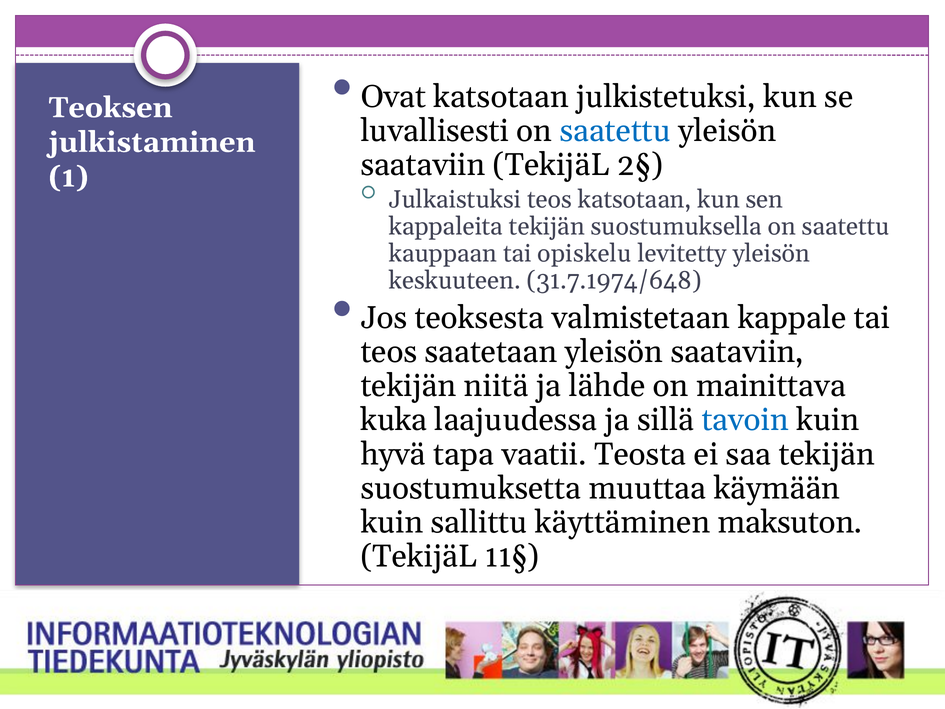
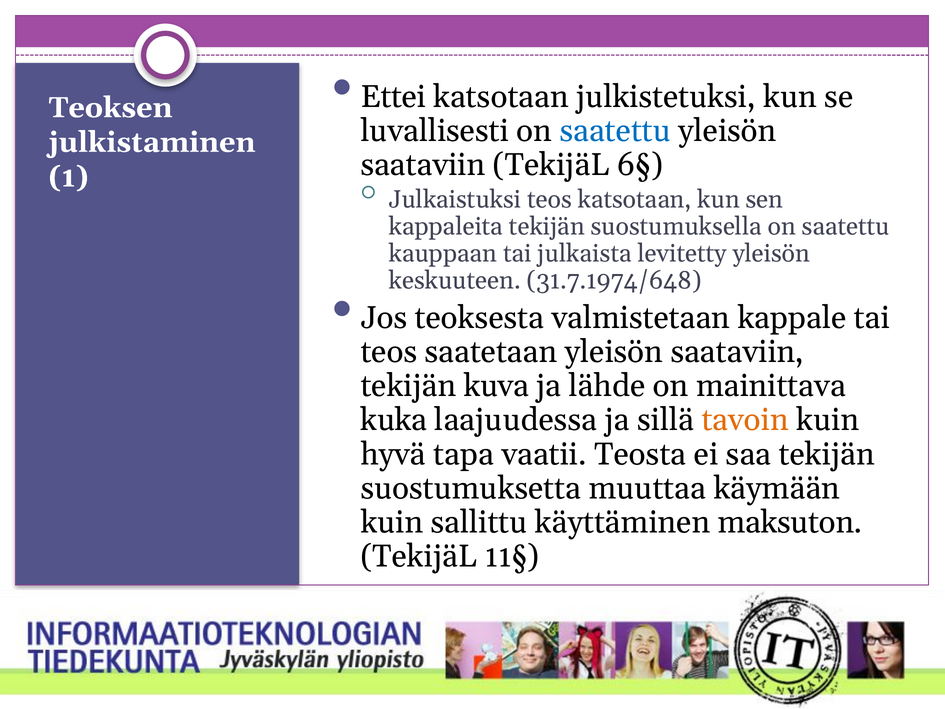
Ovat: Ovat -> Ettei (393, 97)
2§: 2§ -> 6§ (640, 165)
opiskelu: opiskelu -> julkaista (585, 253)
niitä: niitä -> kuva (496, 386)
tavoin colour: blue -> orange (745, 420)
